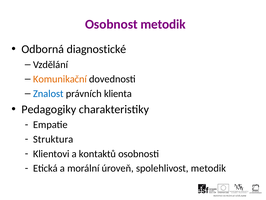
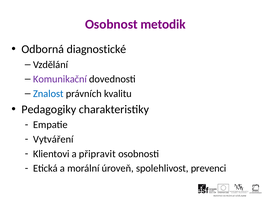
Komunikační colour: orange -> purple (60, 79)
klienta: klienta -> kvalitu (118, 93)
Struktura: Struktura -> Vytváření (53, 139)
kontaktů: kontaktů -> připravit (97, 153)
spolehlivost metodik: metodik -> prevenci (209, 168)
